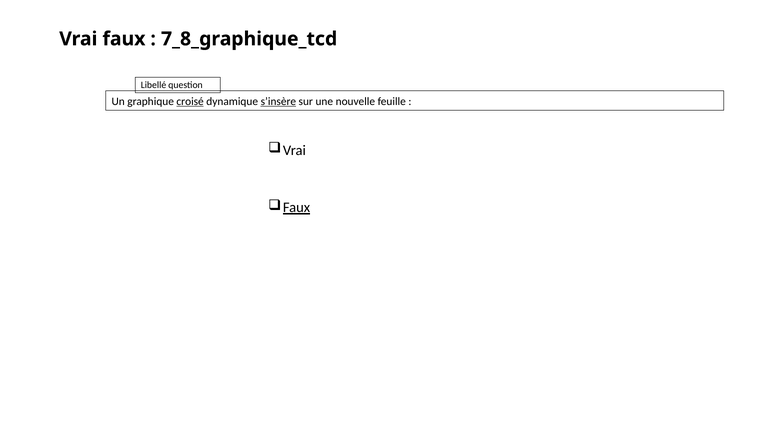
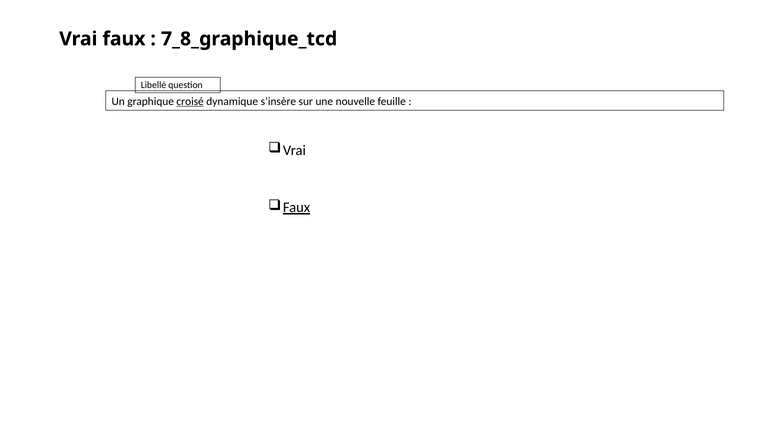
s’insère underline: present -> none (278, 101)
